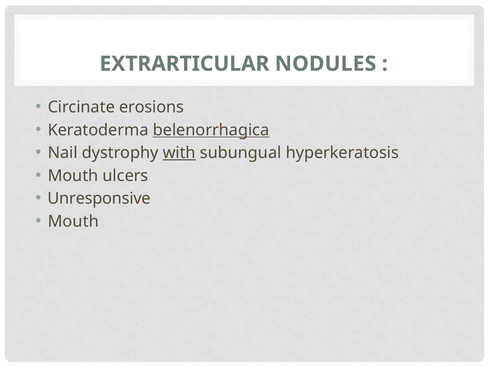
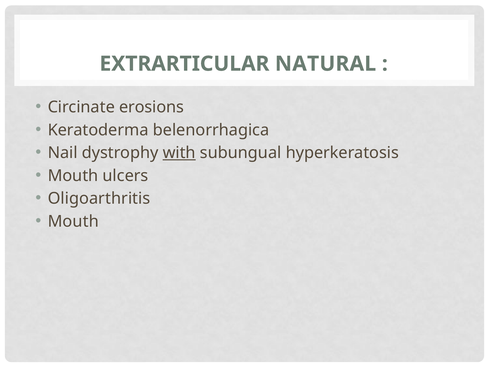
NODULES: NODULES -> NATURAL (326, 64)
belenorrhagica underline: present -> none (211, 130)
Unresponsive: Unresponsive -> Oligoarthritis (99, 198)
